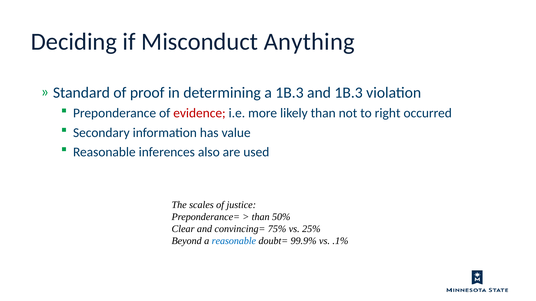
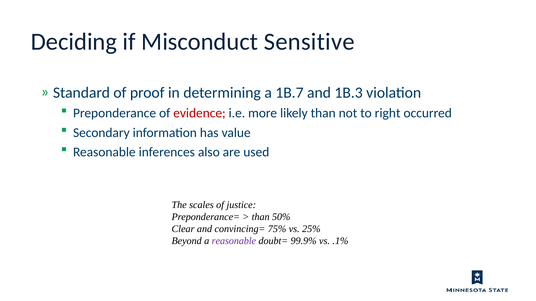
Anything: Anything -> Sensitive (309, 42)
a 1B.3: 1B.3 -> 1B.7 (289, 93)
reasonable colour: blue -> purple (234, 241)
